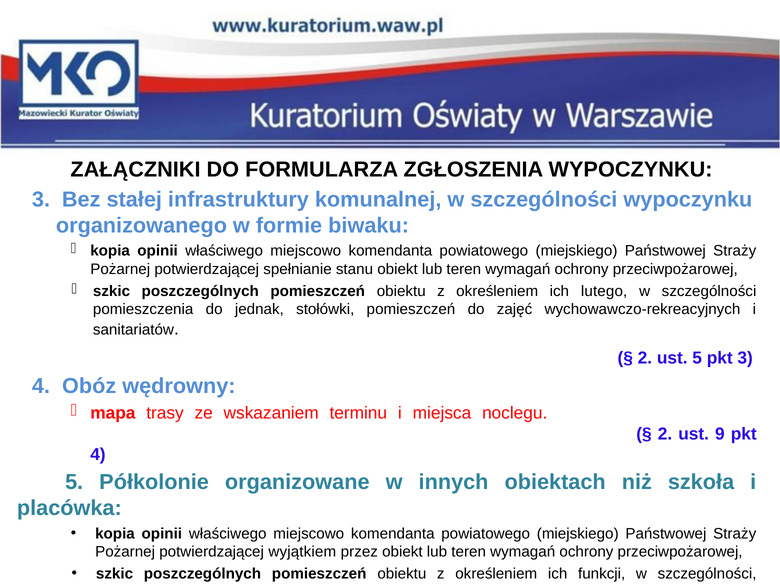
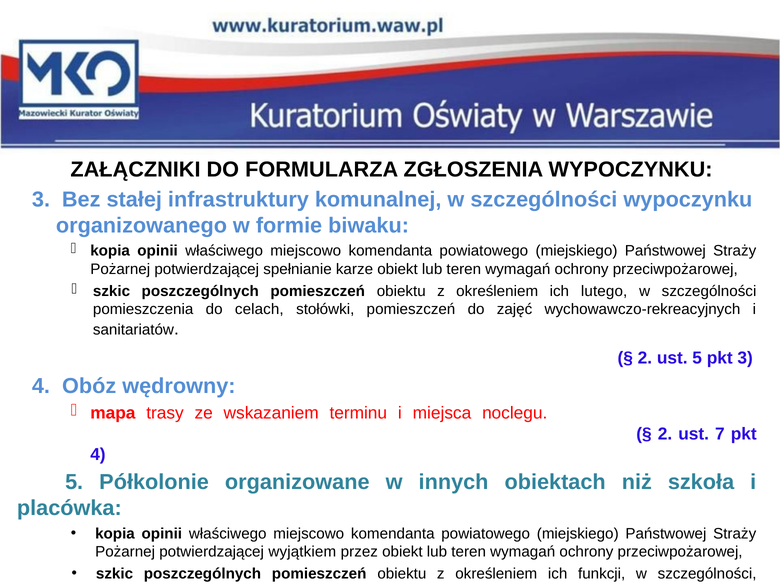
stanu: stanu -> karze (354, 269)
jednak: jednak -> celach (259, 309)
9: 9 -> 7 (720, 434)
